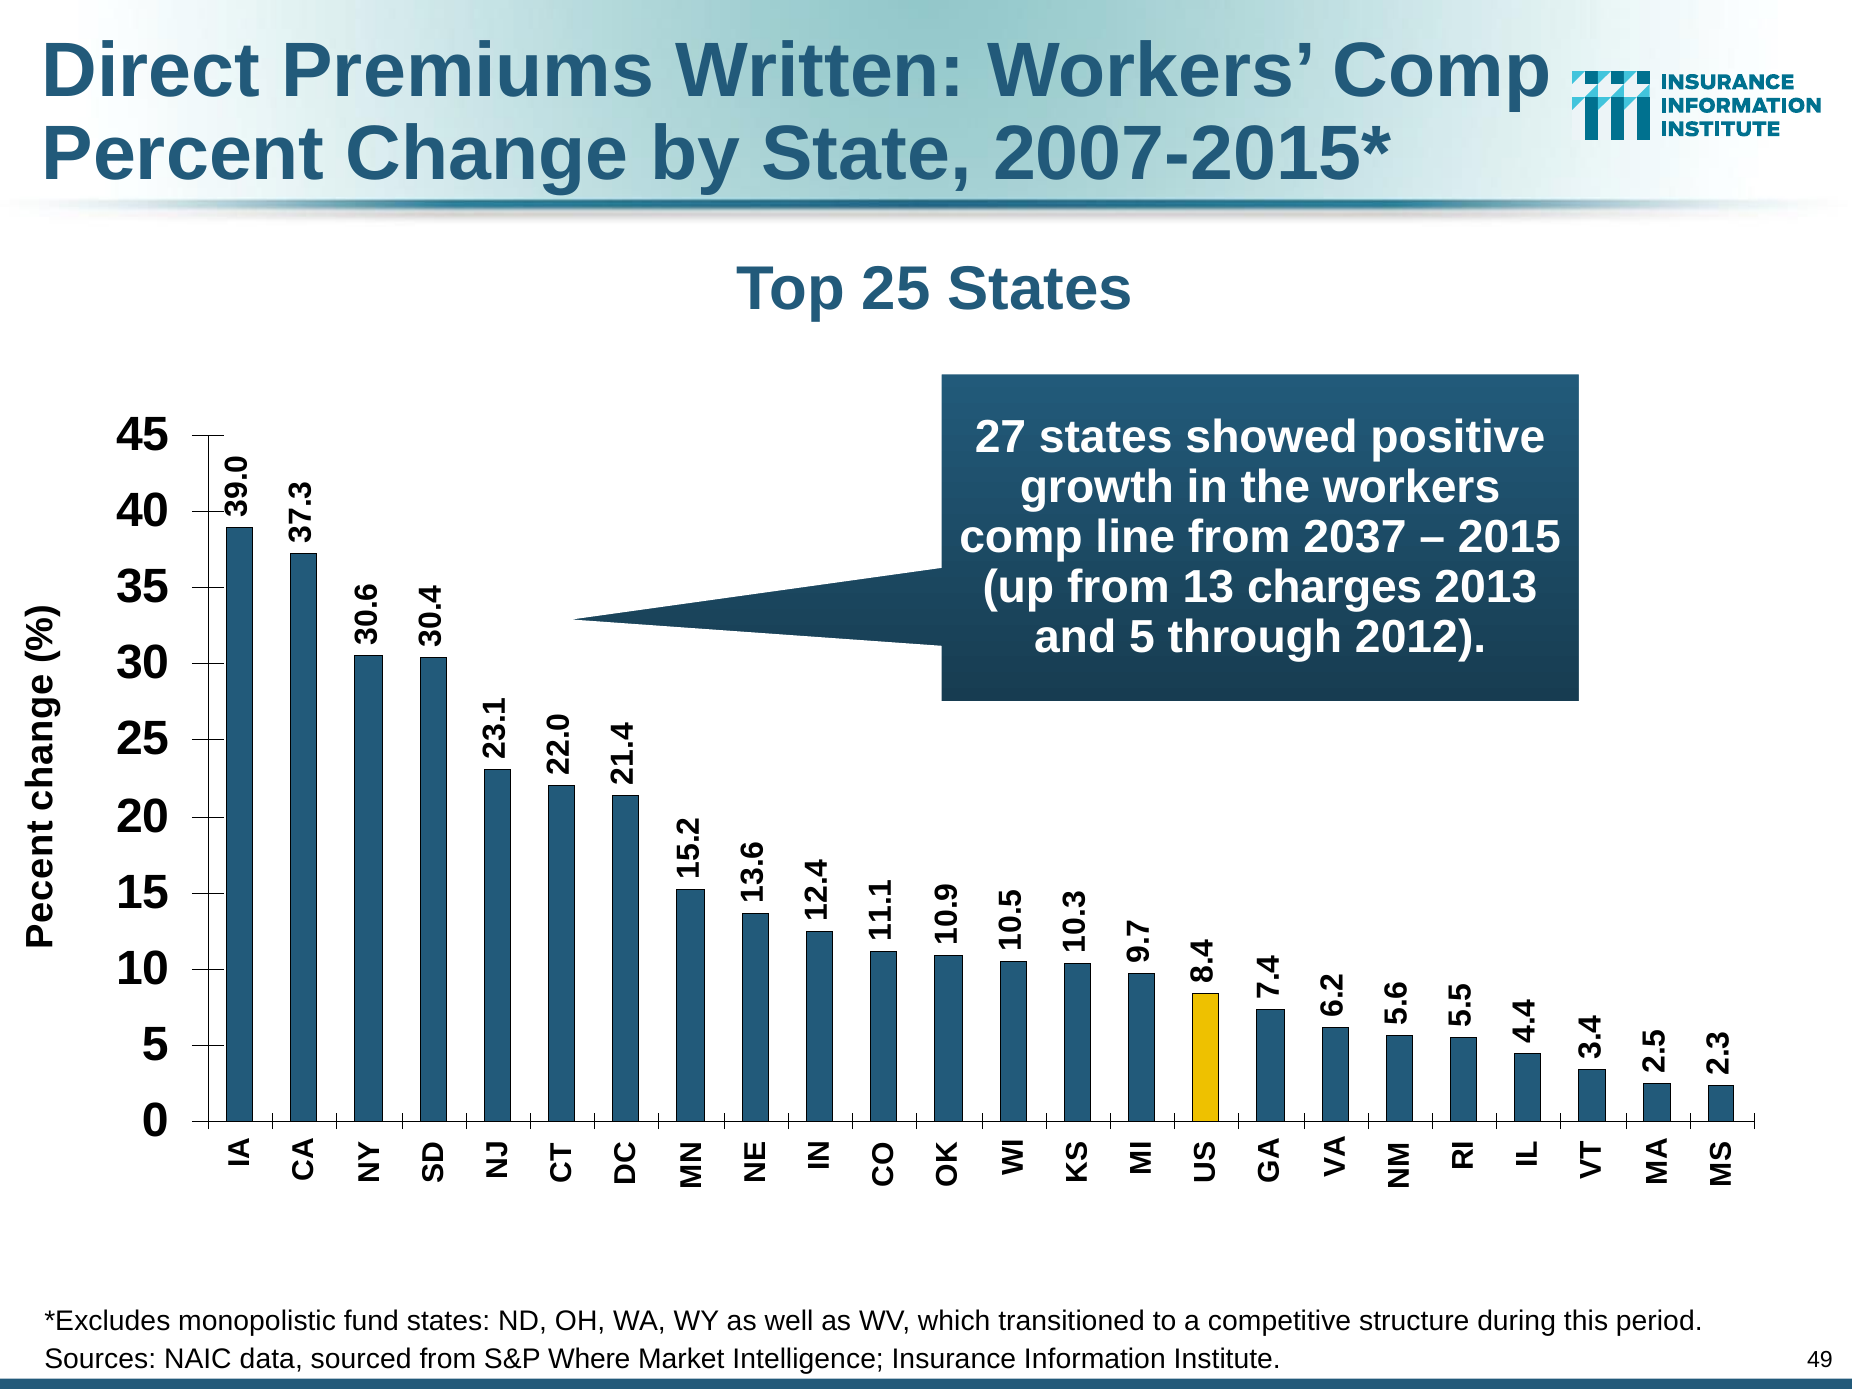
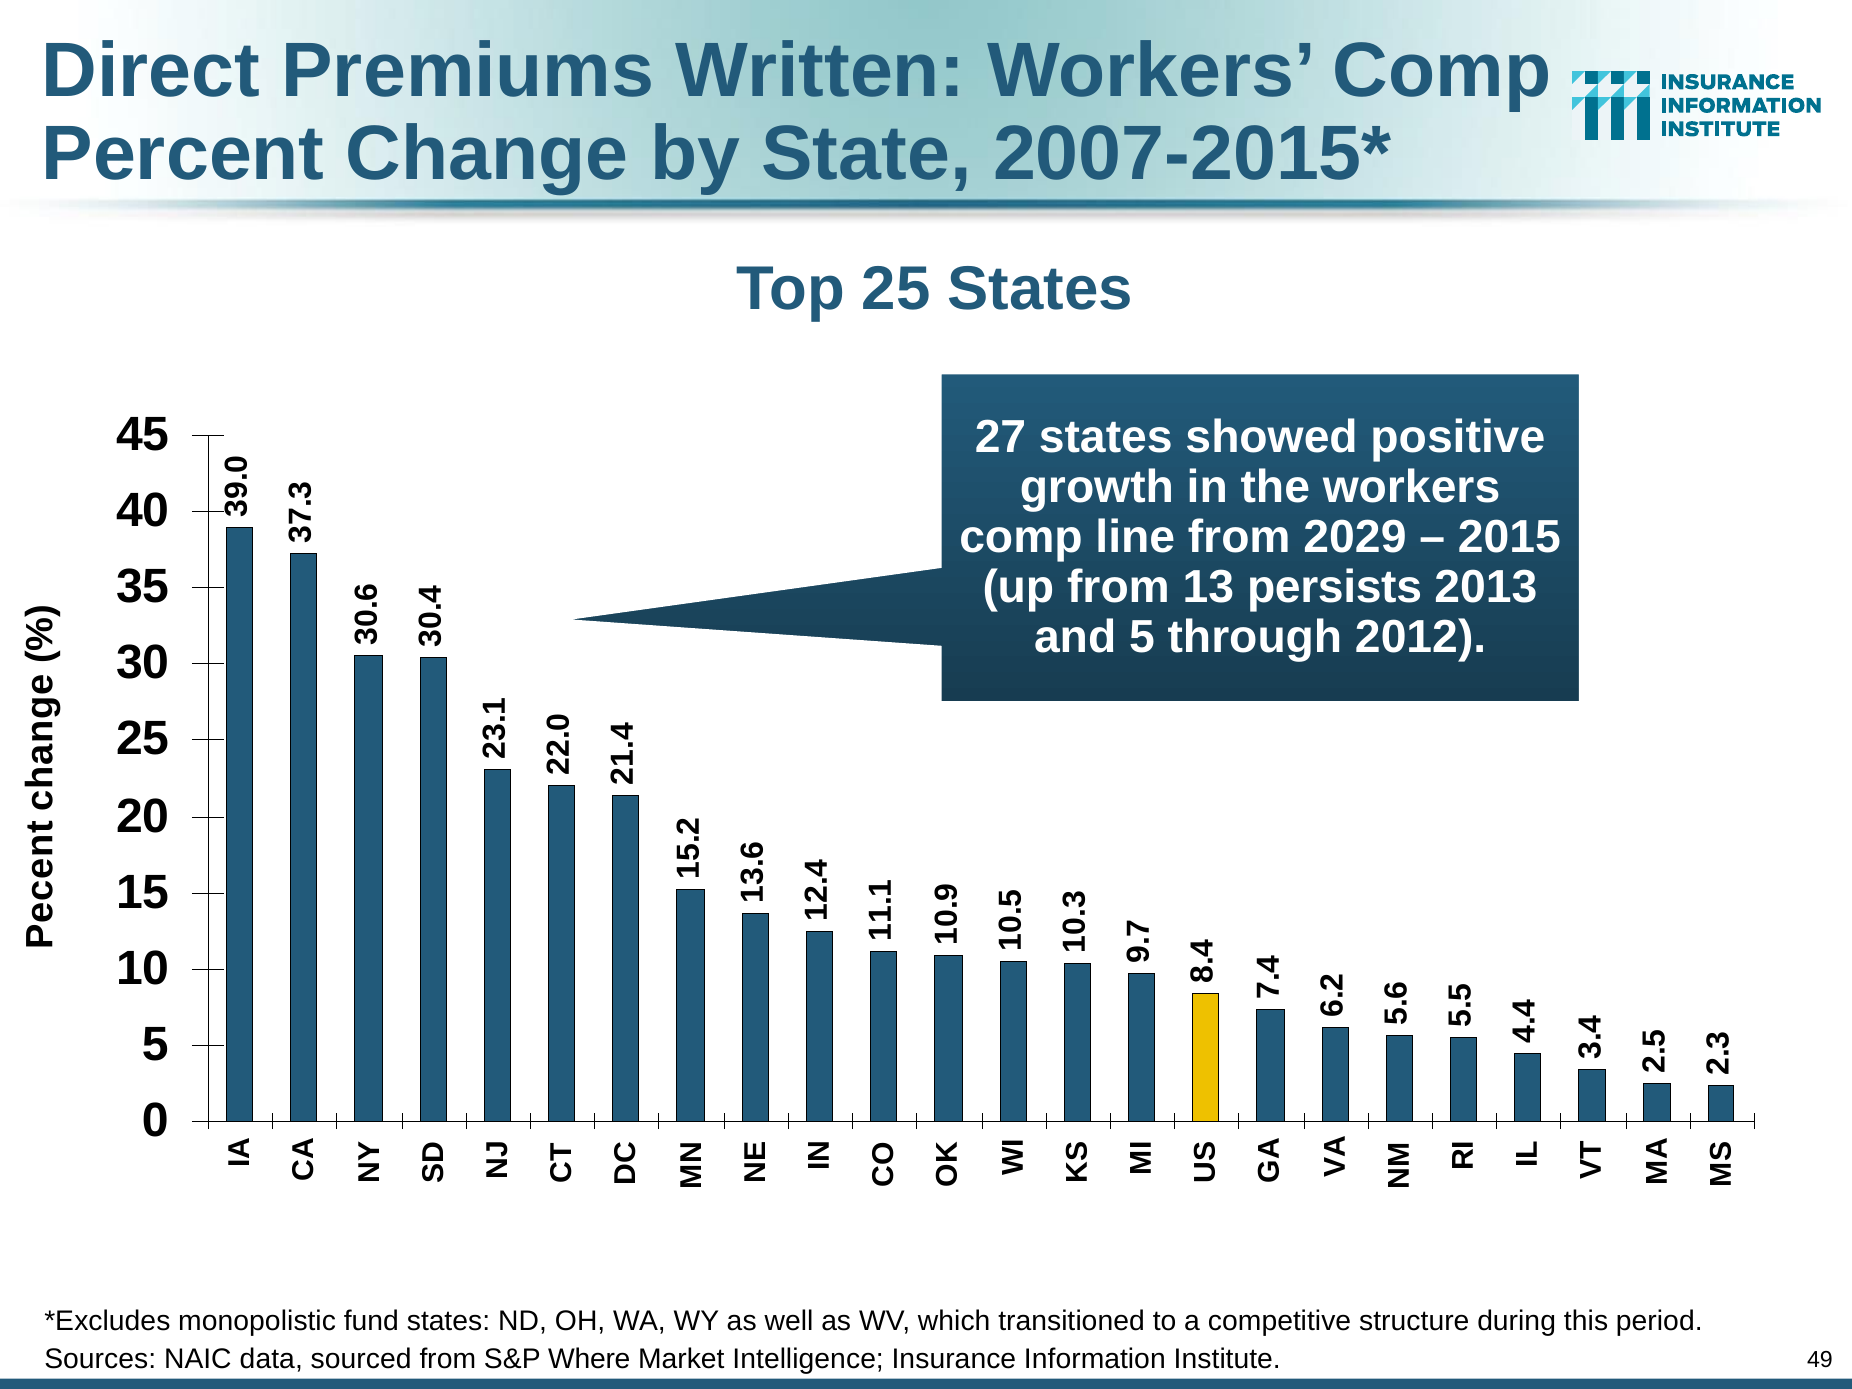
2037: 2037 -> 2029 (1355, 537)
charges: charges -> persists (1335, 587)
